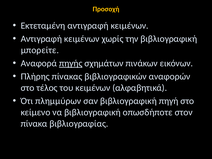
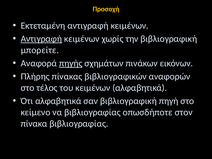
Αντιγραφή underline: none -> present (41, 39)
Ότι πλημμύρων: πλημμύρων -> αλφαβητικά (58, 101)
να βιβλιογραφική: βιβλιογραφική -> βιβλιογραφίας (92, 112)
